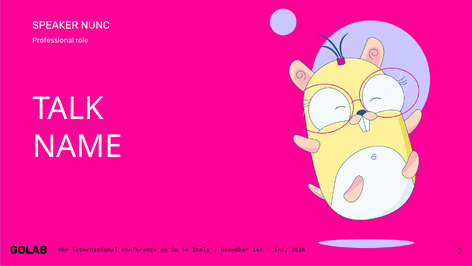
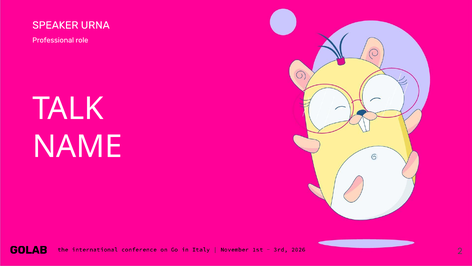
NUNC: NUNC -> URNA (95, 25)
